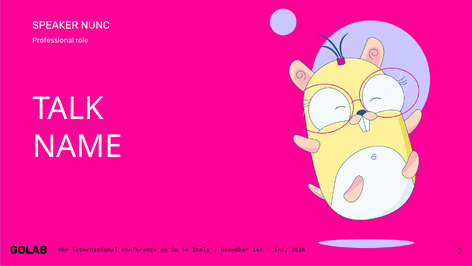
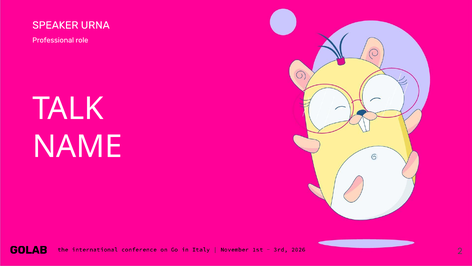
NUNC: NUNC -> URNA (95, 25)
